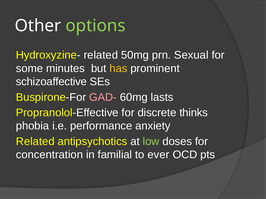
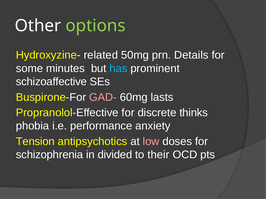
Sexual: Sexual -> Details (191, 55)
has colour: yellow -> light blue (118, 69)
Related: Related -> Tension (35, 142)
low colour: light green -> pink (151, 142)
concentration: concentration -> schizophrenia (50, 155)
familial: familial -> divided (115, 155)
ever: ever -> their (158, 155)
